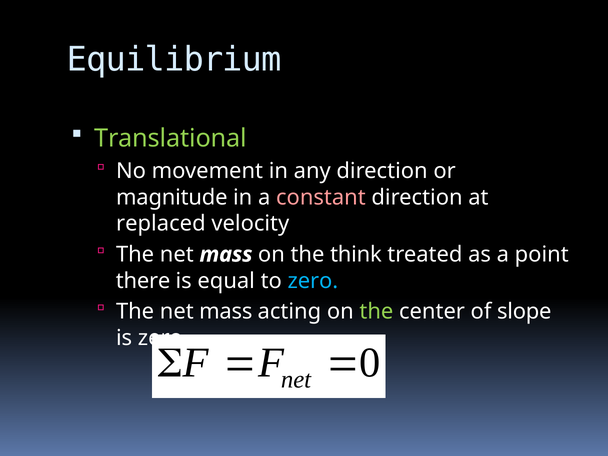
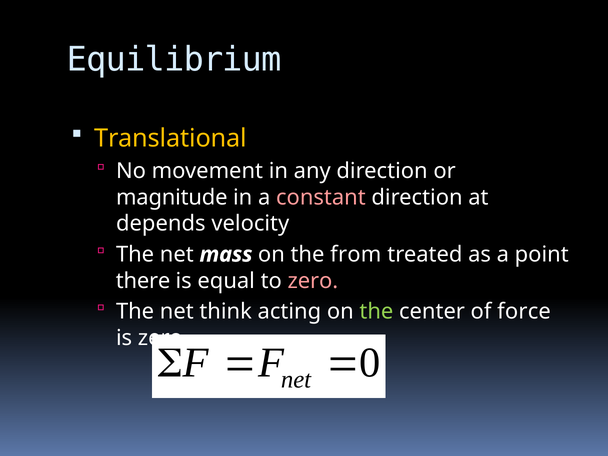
Translational colour: light green -> yellow (171, 139)
replaced: replaced -> depends (161, 224)
think: think -> from (356, 254)
zero colour: light blue -> pink (313, 281)
mass: mass -> think (226, 311)
slope: slope -> force (524, 311)
